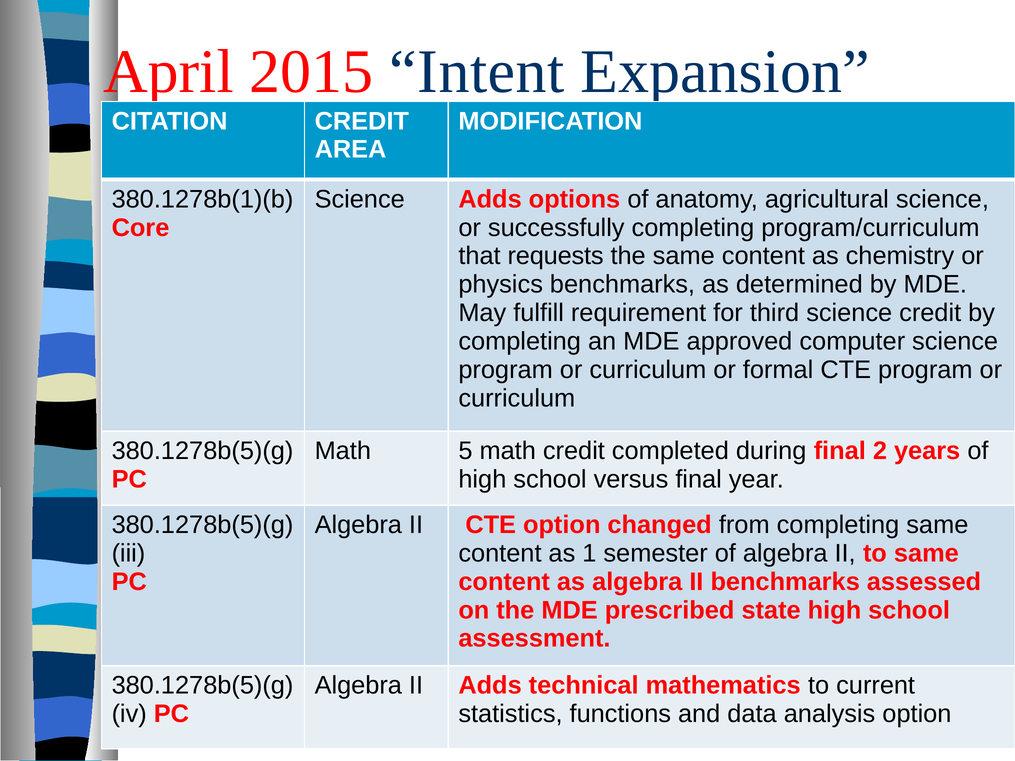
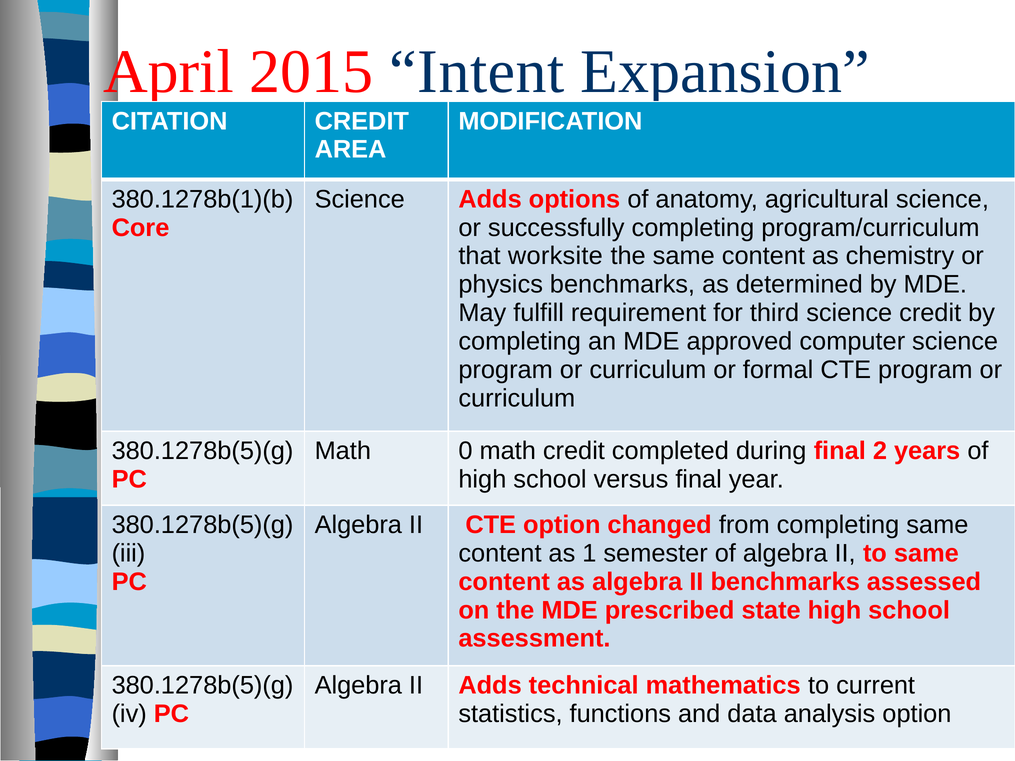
requests: requests -> worksite (555, 256)
5: 5 -> 0 (465, 451)
